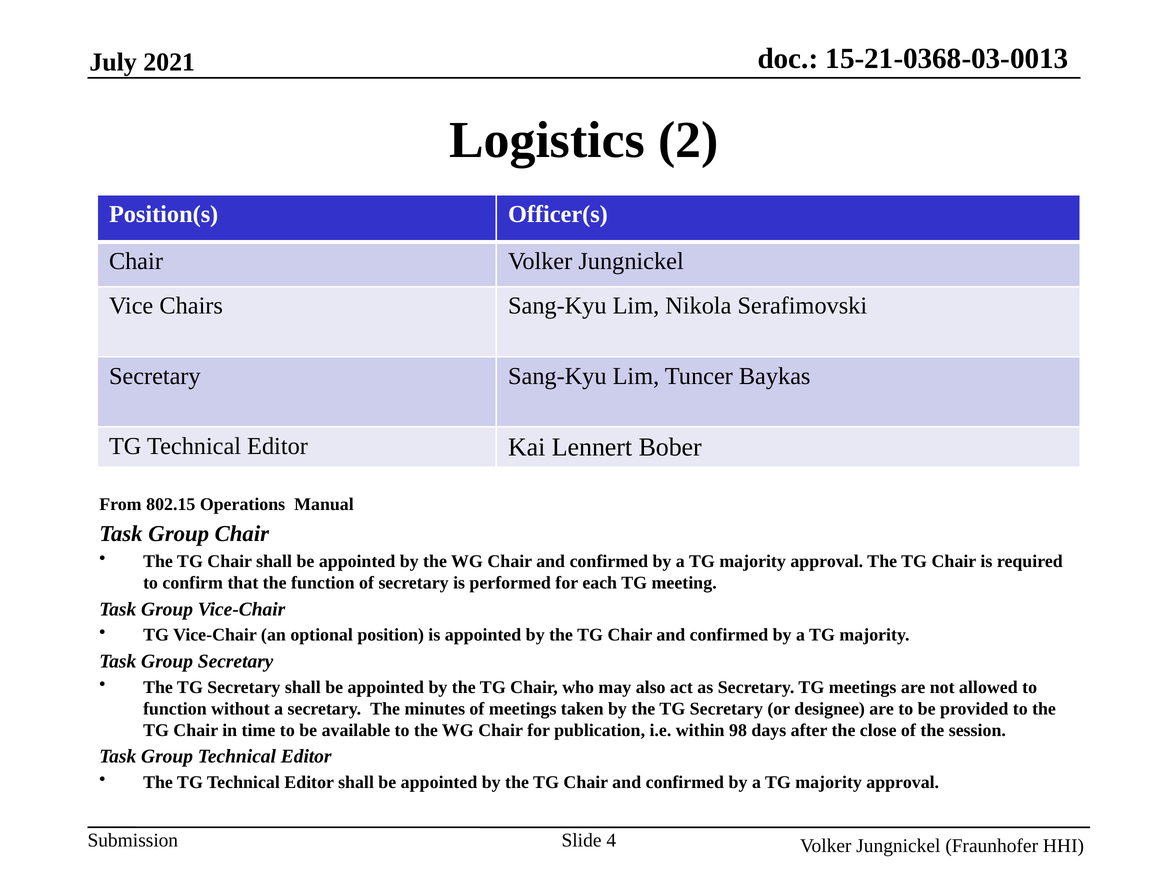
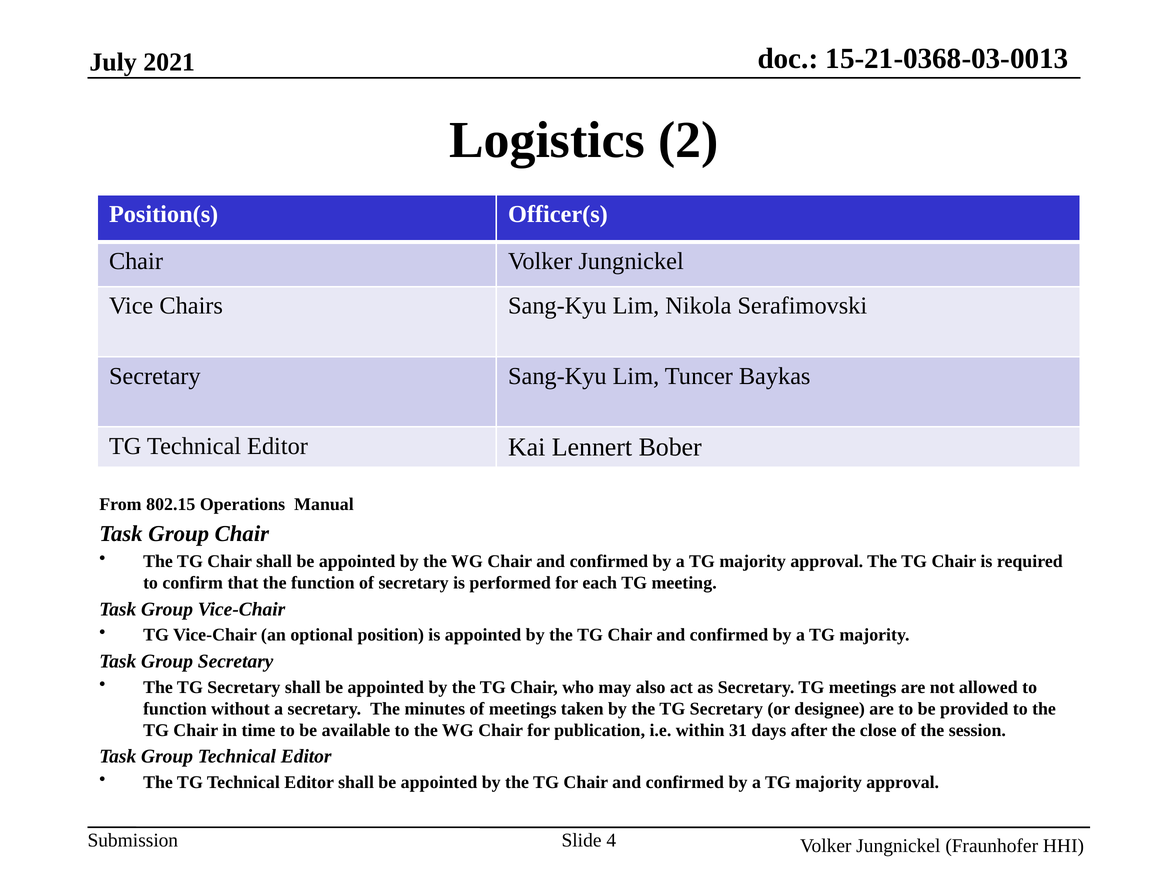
98: 98 -> 31 (738, 730)
